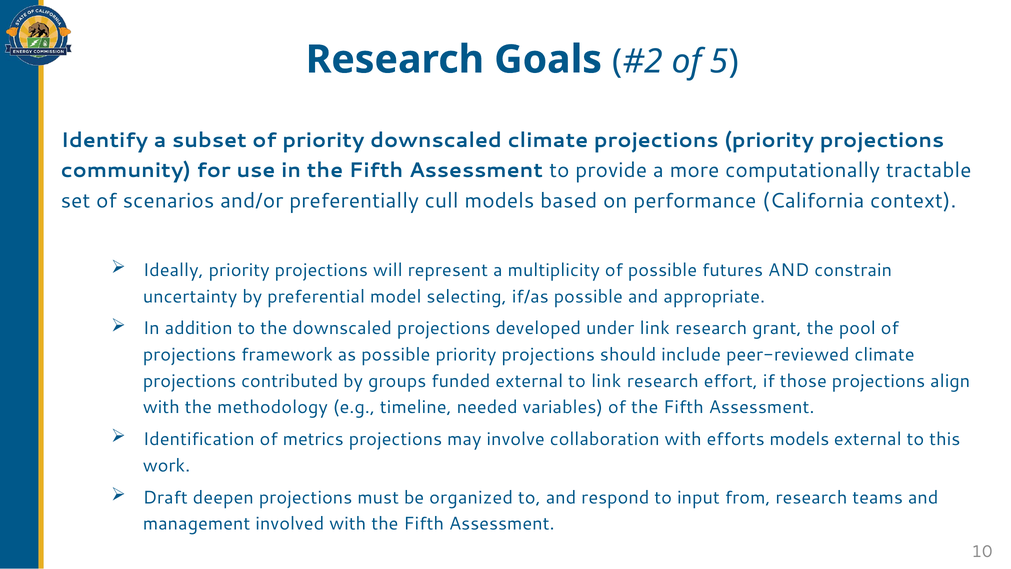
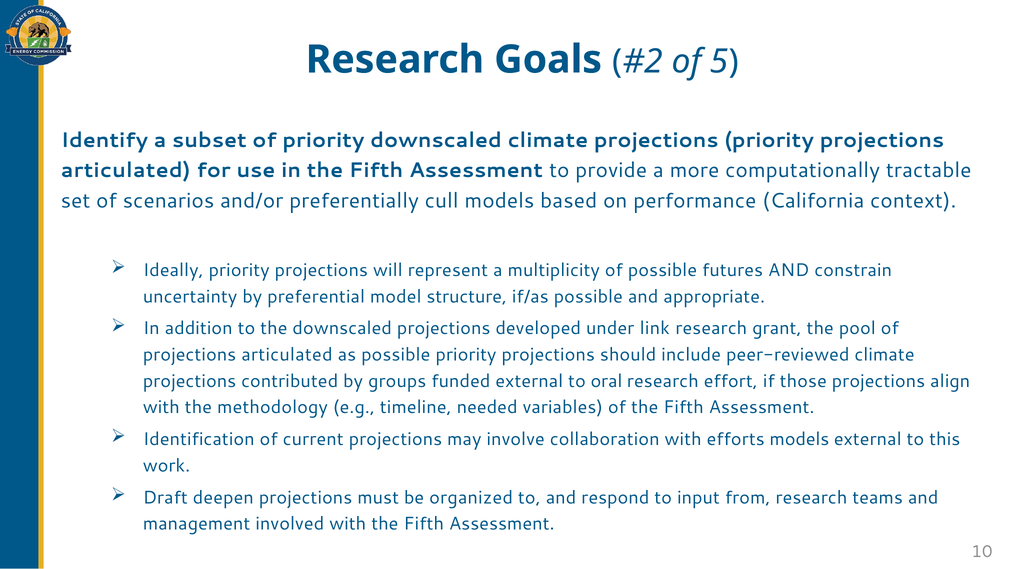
community: community -> articulated (126, 170)
selecting: selecting -> structure (467, 296)
framework: framework -> articulated (287, 355)
to link: link -> oral (606, 381)
metrics: metrics -> current (313, 439)
